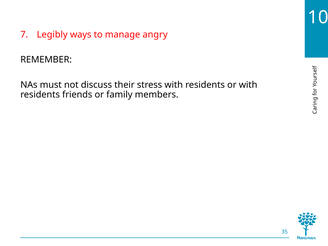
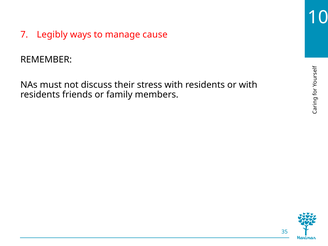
angry: angry -> cause (155, 35)
